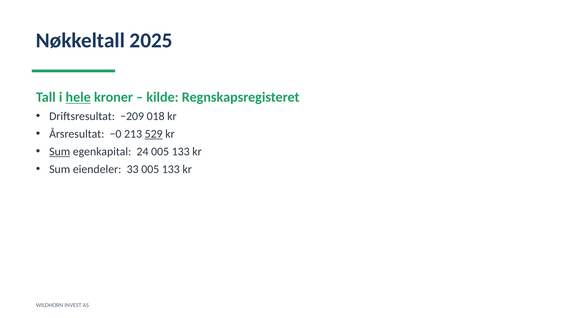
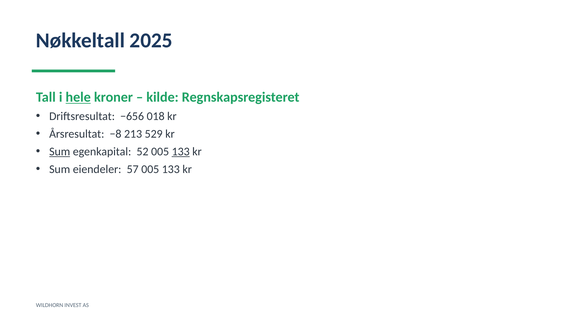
−209: −209 -> −656 (132, 116)
−0: −0 -> −8 (116, 134)
529 underline: present -> none (154, 134)
24: 24 -> 52 (143, 152)
133 underline: none -> present (181, 152)
33: 33 -> 57 (133, 169)
